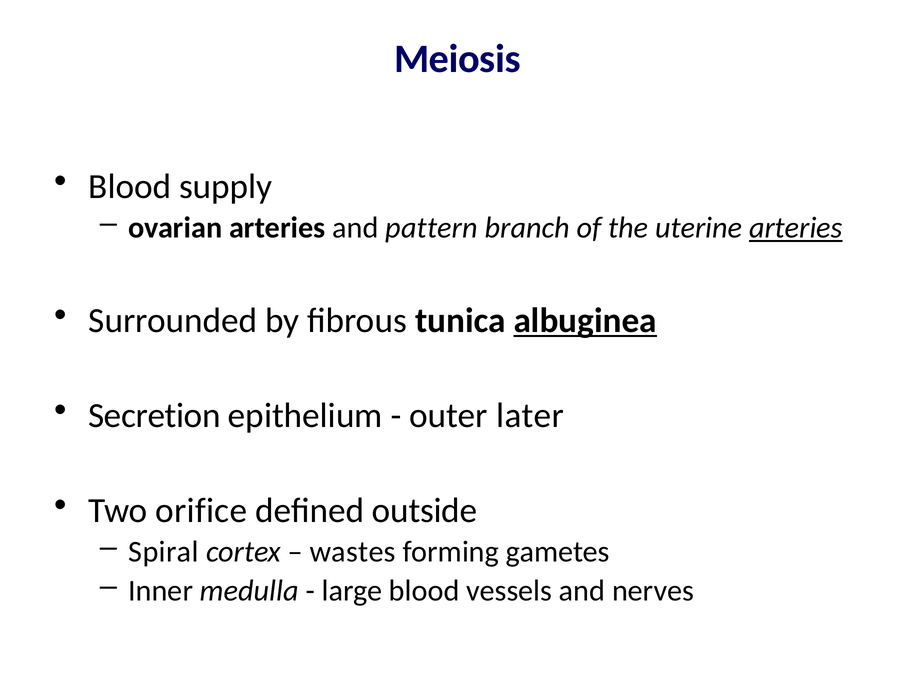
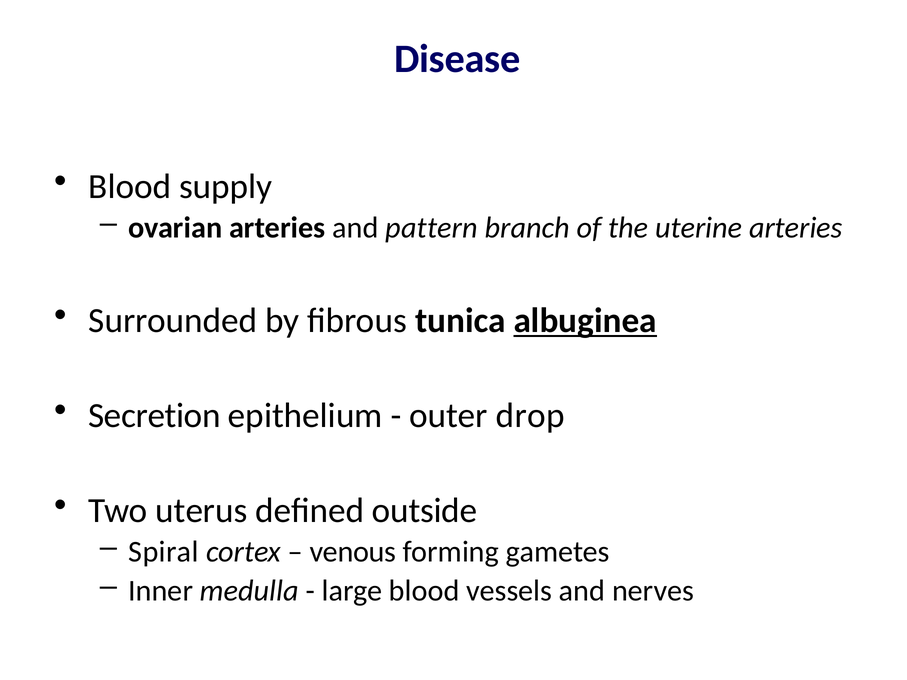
Meiosis: Meiosis -> Disease (457, 59)
arteries underline: present -> none (796, 228)
later: later -> drop (530, 416)
orifice: orifice -> uterus (201, 511)
wastes: wastes -> venous (353, 552)
